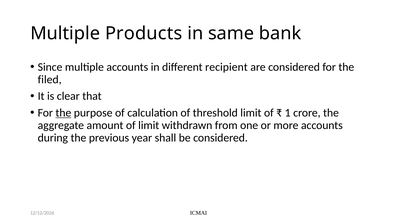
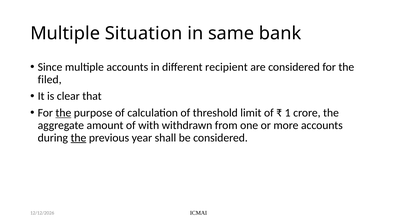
Products: Products -> Situation (144, 33)
of limit: limit -> with (149, 125)
the underline: none -> present (78, 138)
